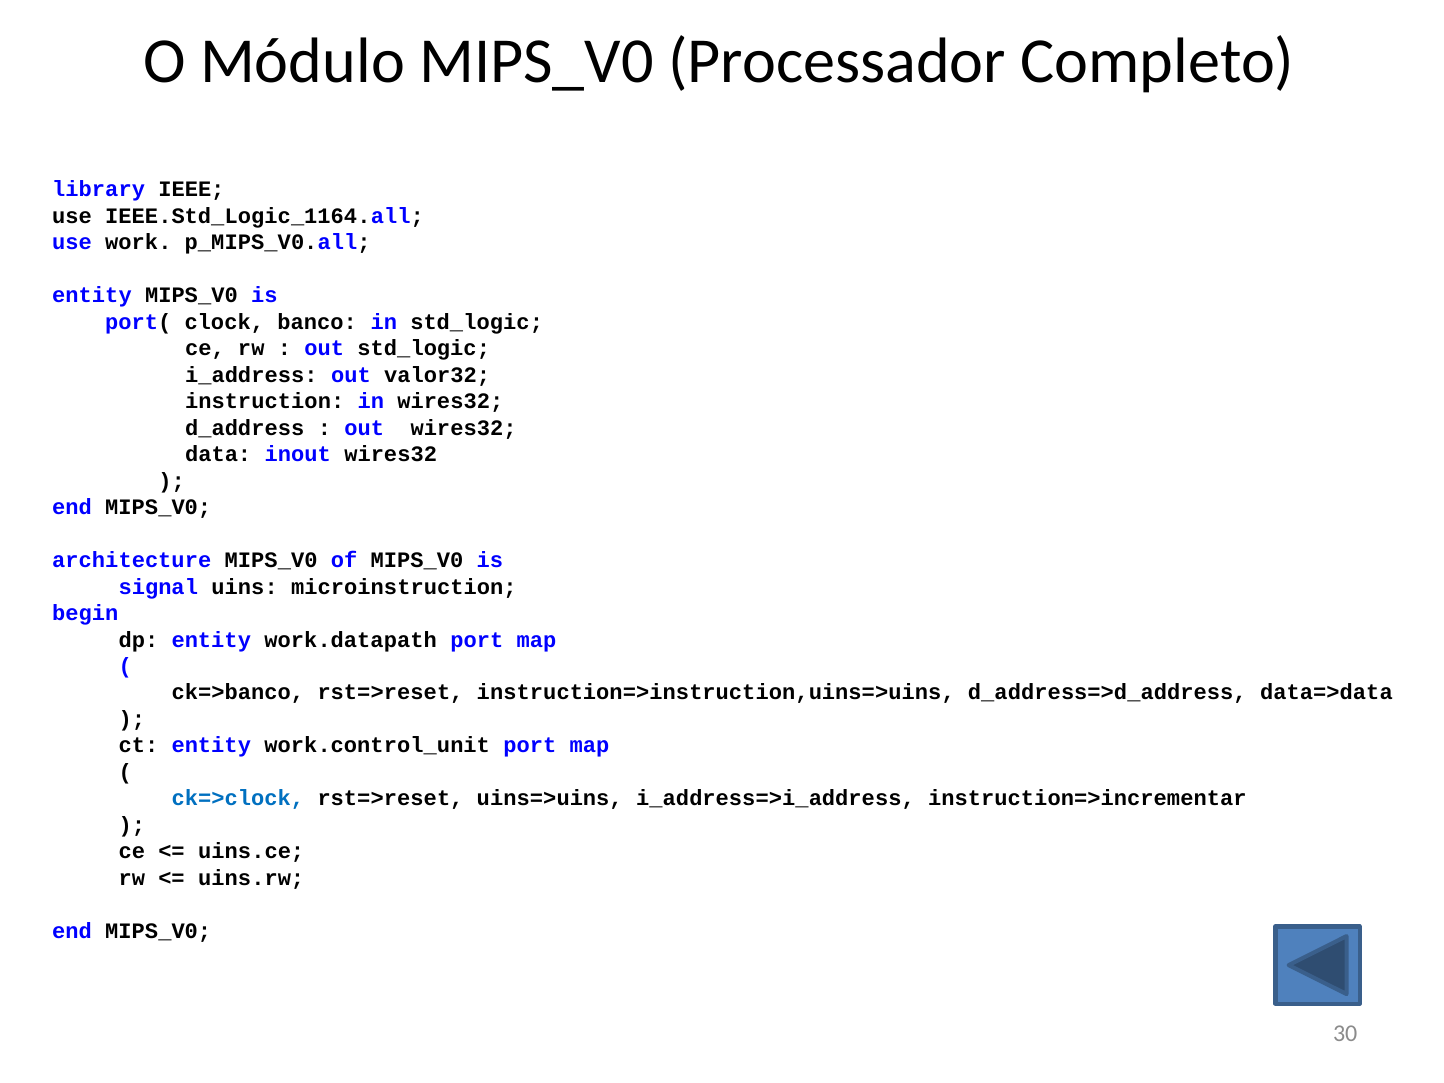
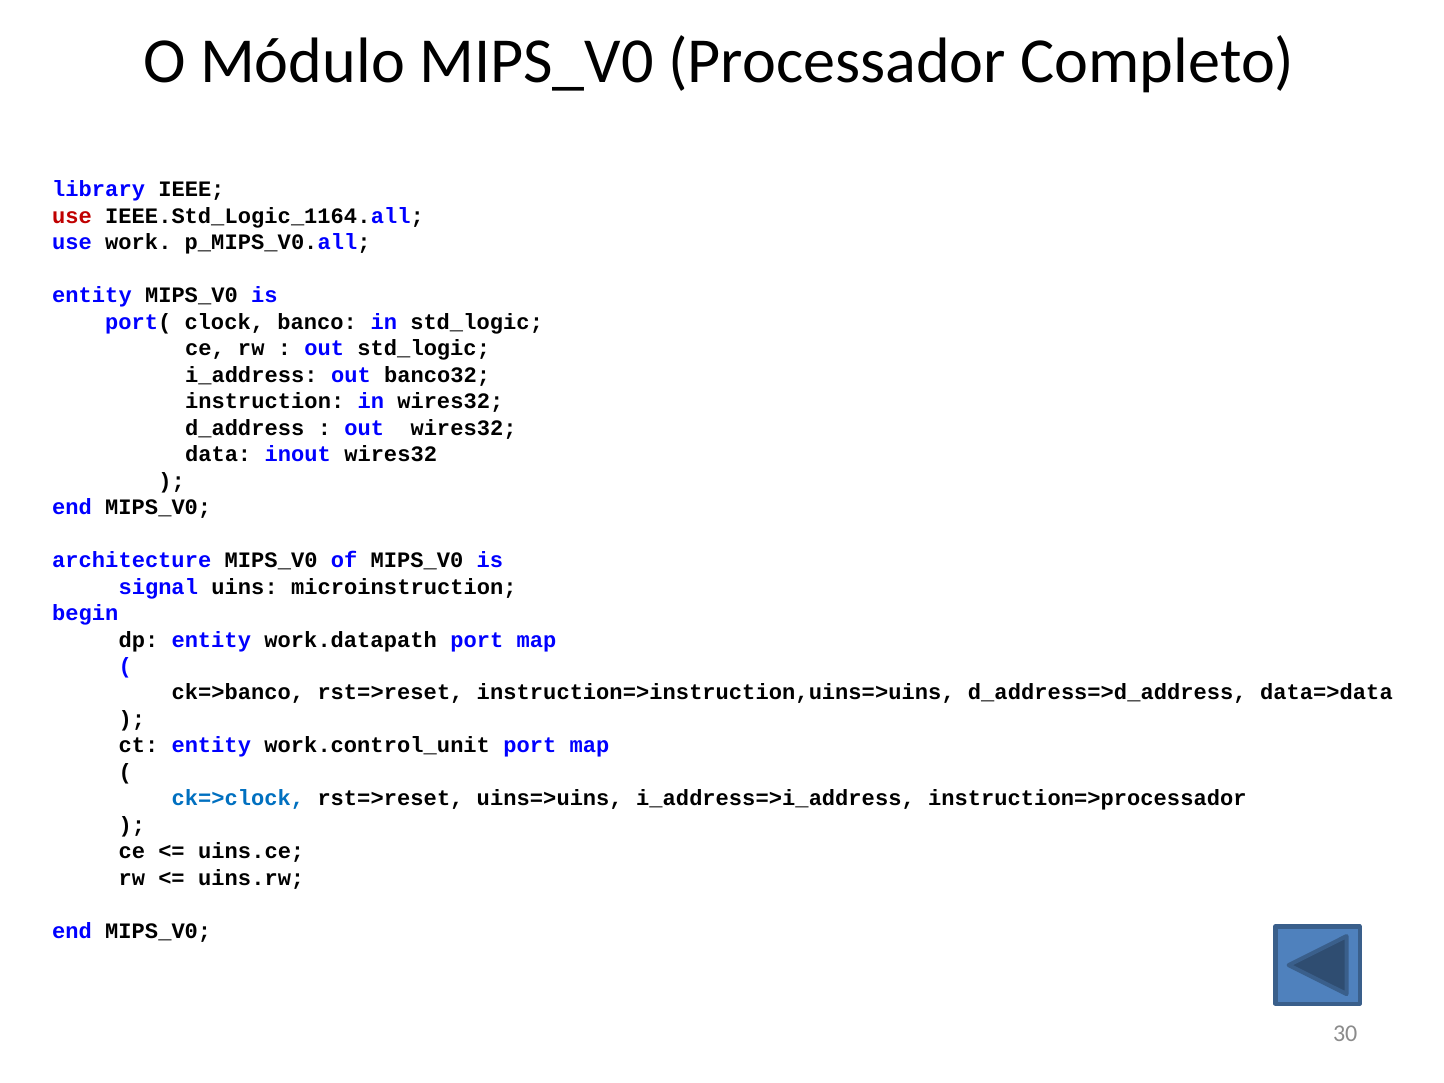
use colour: black -> red (72, 216)
valor32: valor32 -> banco32 (437, 375)
instruction=>incrementar: instruction=>incrementar -> instruction=>processador (1087, 799)
